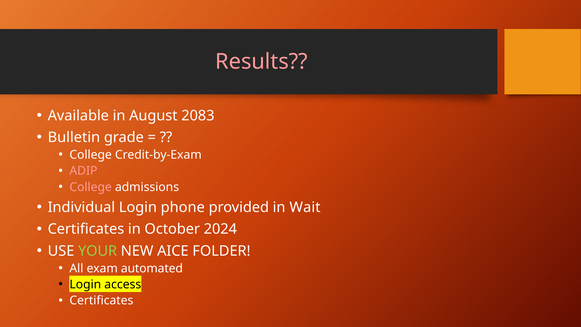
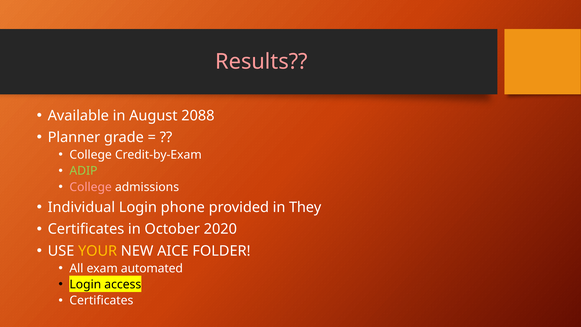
2083: 2083 -> 2088 (198, 116)
Bulletin: Bulletin -> Planner (74, 137)
ADIP colour: pink -> light green (83, 171)
Wait: Wait -> They (305, 207)
2024: 2024 -> 2020 (220, 229)
YOUR colour: light green -> yellow (98, 251)
